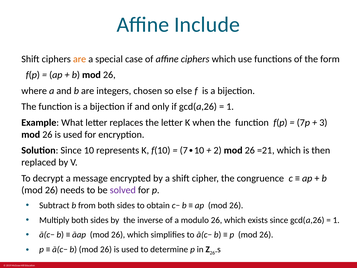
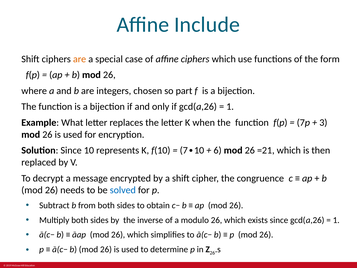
else: else -> part (184, 91)
2: 2 -> 6 (218, 150)
solved colour: purple -> blue (123, 190)
